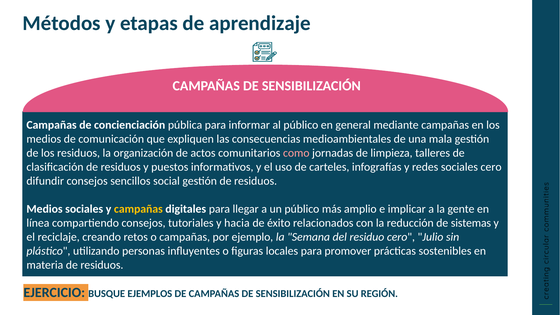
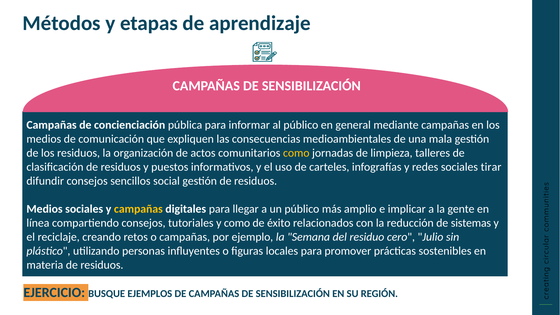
como colour: pink -> yellow (296, 153)
sociales cero: cero -> tirar (491, 167)
y hacia: hacia -> como (237, 223)
